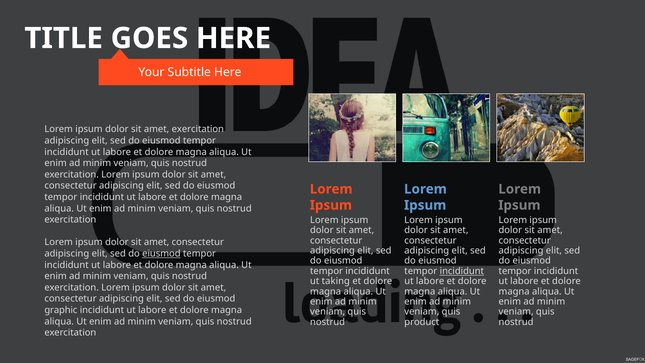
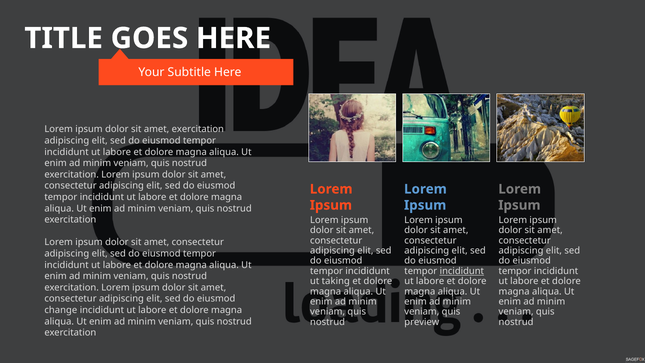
eiusmod underline: present -> none (161, 253)
graphic: graphic -> change (61, 310)
product: product -> preview (422, 322)
